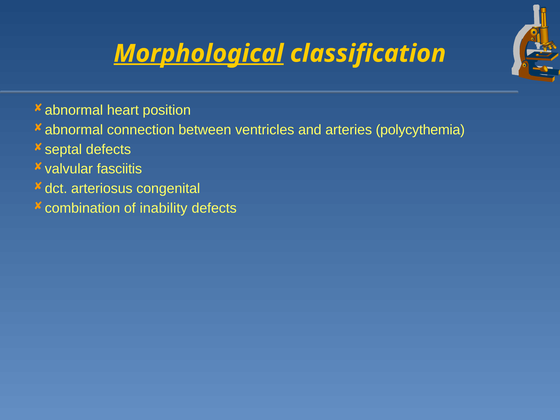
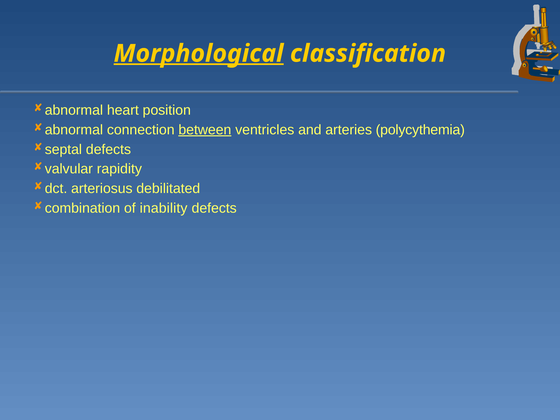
between underline: none -> present (205, 130)
fasciitis: fasciitis -> rapidity (119, 169)
congenital: congenital -> debilitated (168, 189)
